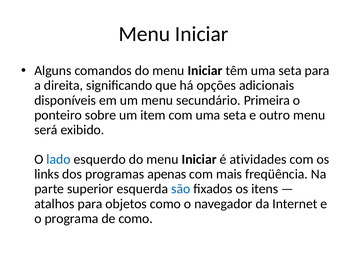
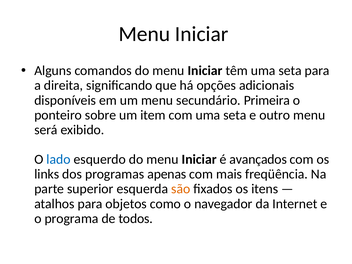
atividades: atividades -> avançados (258, 159)
são colour: blue -> orange (181, 189)
de como: como -> todos (136, 219)
